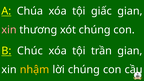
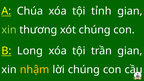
giấc: giấc -> tỉnh (101, 11)
xin colour: pink -> light green (9, 30)
Chúc: Chúc -> Long (30, 51)
